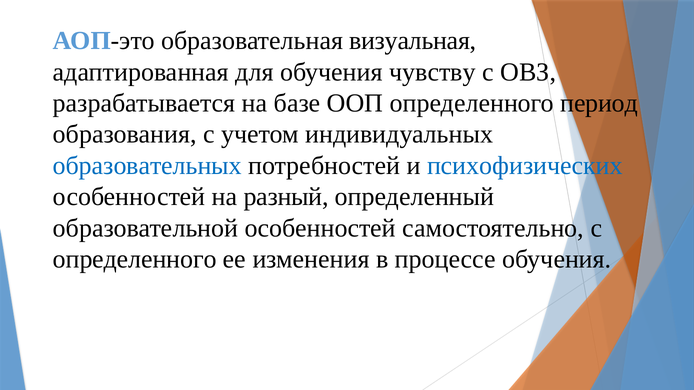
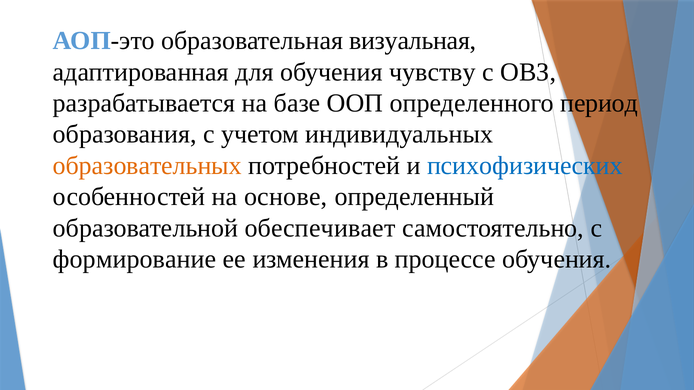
образовательных colour: blue -> orange (147, 166)
разный: разный -> основе (286, 197)
образовательной особенностей: особенностей -> обеспечивает (320, 228)
определенного: определенного -> формирование (135, 259)
